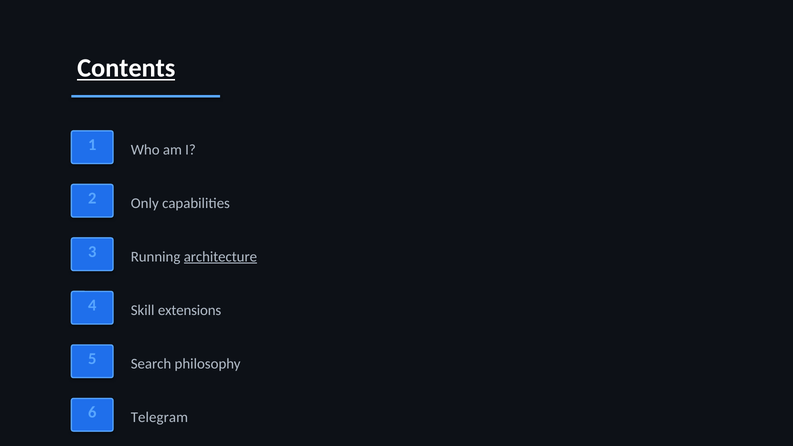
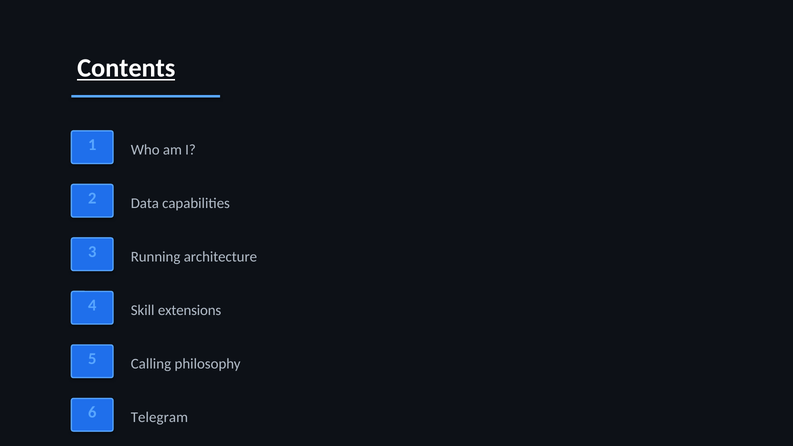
Only: Only -> Data (145, 203)
architecture underline: present -> none (220, 257)
Search: Search -> Calling (151, 364)
